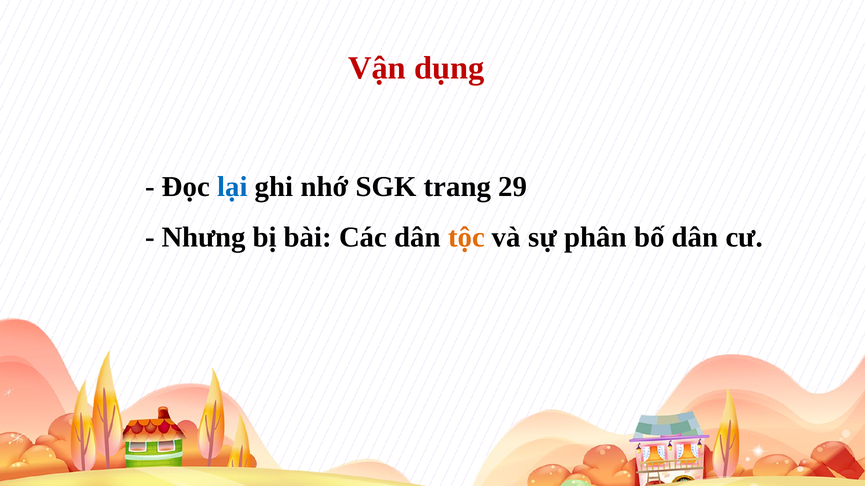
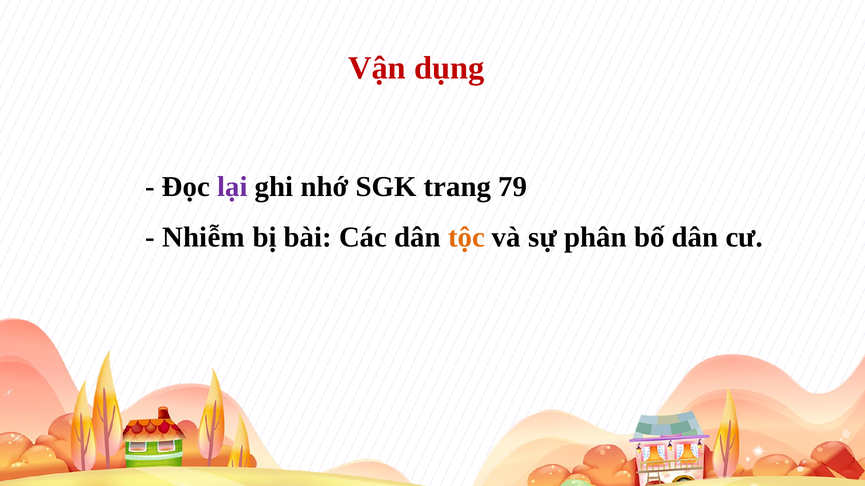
lại colour: blue -> purple (232, 187)
29: 29 -> 79 (513, 187)
Nhưng: Nhưng -> Nhiễm (203, 238)
